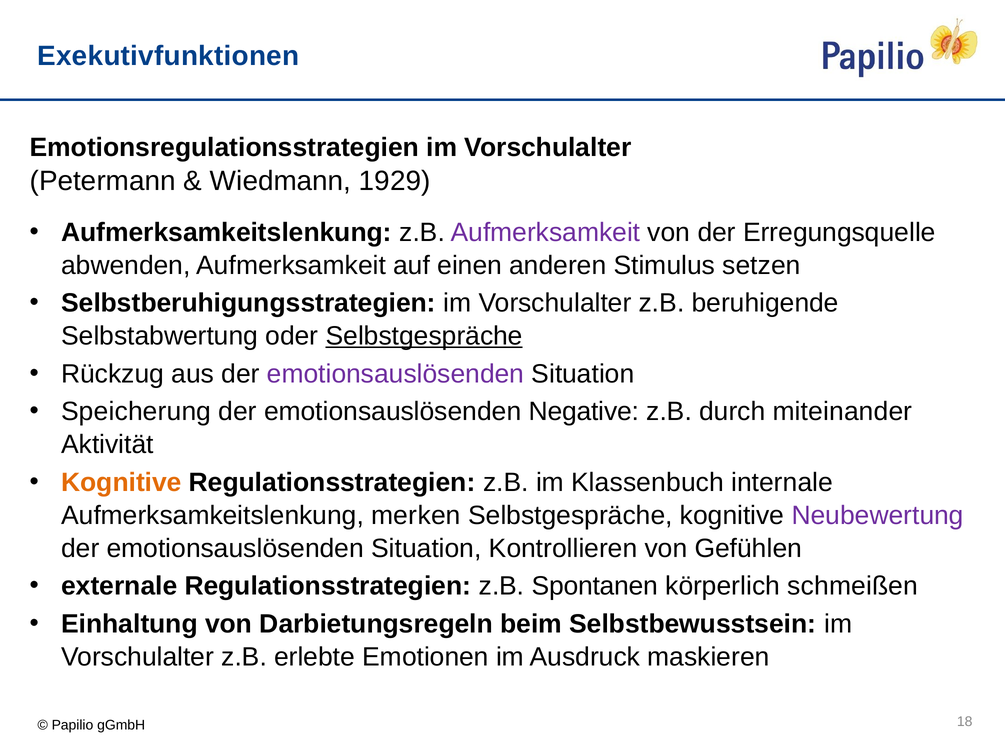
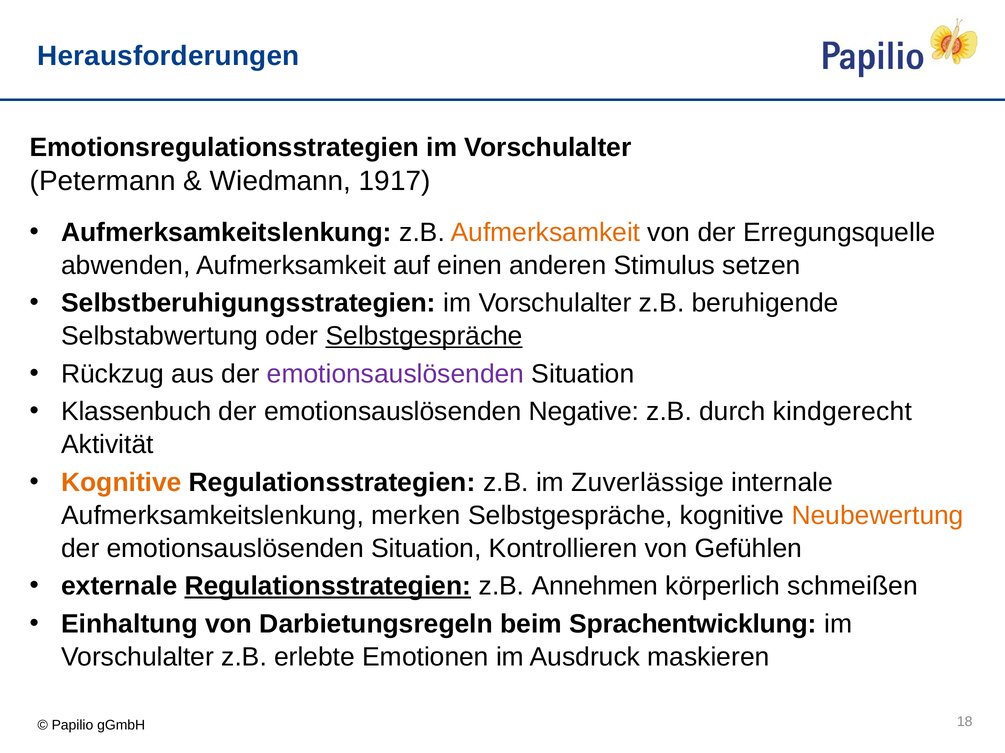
Exekutivfunktionen: Exekutivfunktionen -> Herausforderungen (168, 56)
1929: 1929 -> 1917 (395, 181)
Aufmerksamkeit colour: purple -> orange (546, 233)
Speicherung: Speicherung -> Klassenbuch (136, 412)
miteinander: miteinander -> kindgerecht (842, 412)
Klassenbuch: Klassenbuch -> Zuverlässige (648, 483)
Neubewertung colour: purple -> orange (878, 516)
Regulationsstrategien underline: none -> present (328, 587)
Spontanen: Spontanen -> Annehmen (595, 587)
Selbstbewusstsein: Selbstbewusstsein -> Sprachentwicklung (693, 625)
